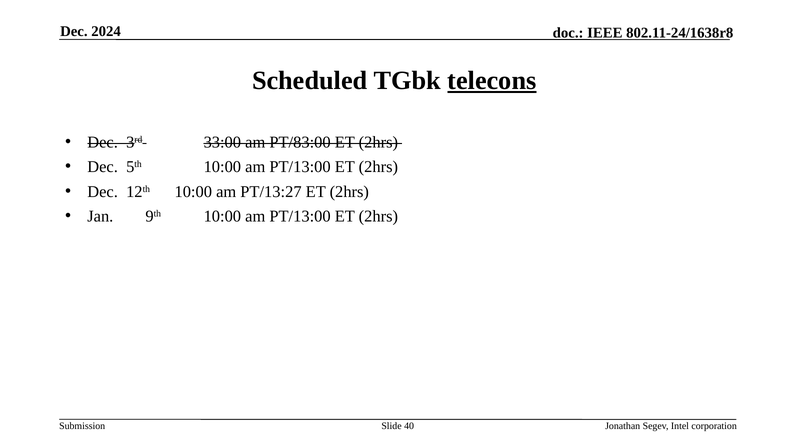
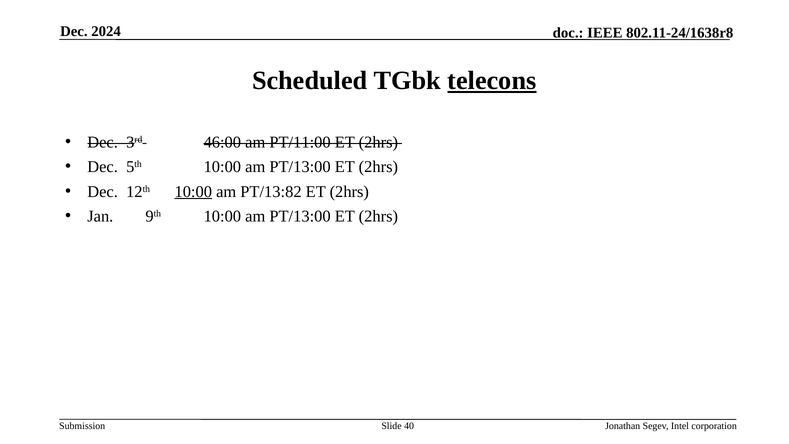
33:00: 33:00 -> 46:00 (222, 142)
PT/83:00: PT/83:00 -> PT/11:00 (300, 142)
10:00 underline: none -> present (193, 192)
PT/13:27: PT/13:27 -> PT/13:82 (271, 192)
